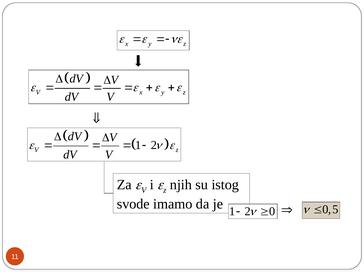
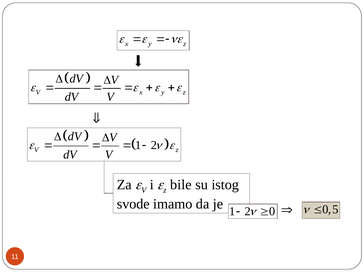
njih: njih -> bile (181, 185)
